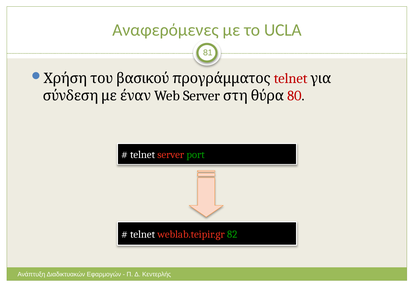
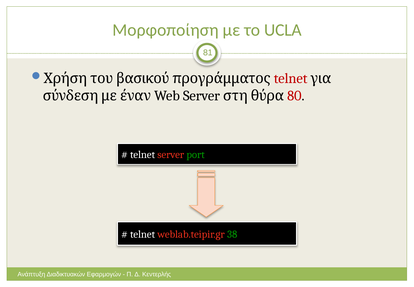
Αναφερόμενες: Αναφερόμενες -> Μορφοποίηση (165, 30)
82: 82 -> 38 (232, 234)
